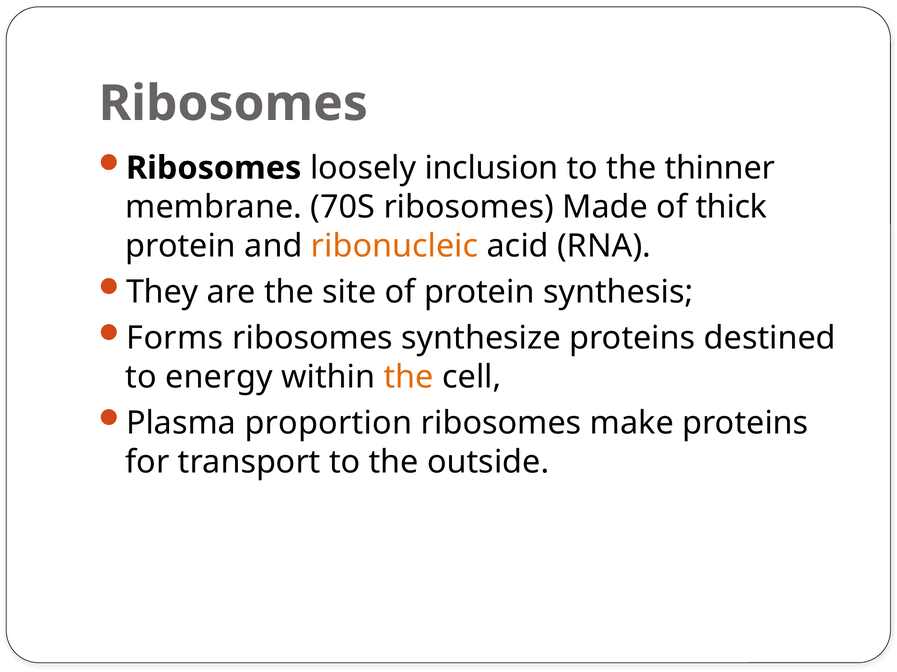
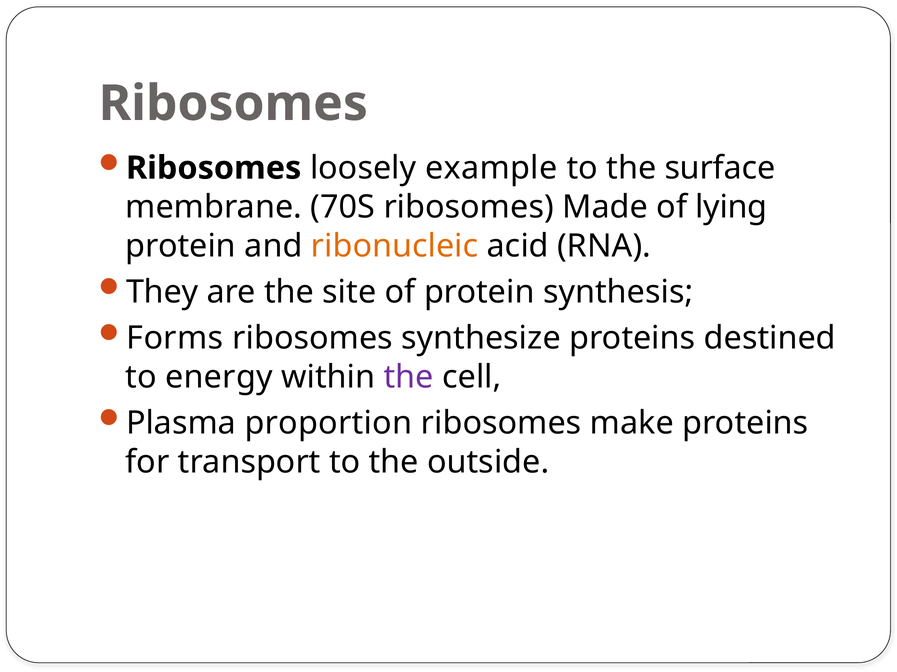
inclusion: inclusion -> example (491, 168)
thinner: thinner -> surface (720, 168)
thick: thick -> lying (731, 207)
the colour: orange -> purple (409, 377)
